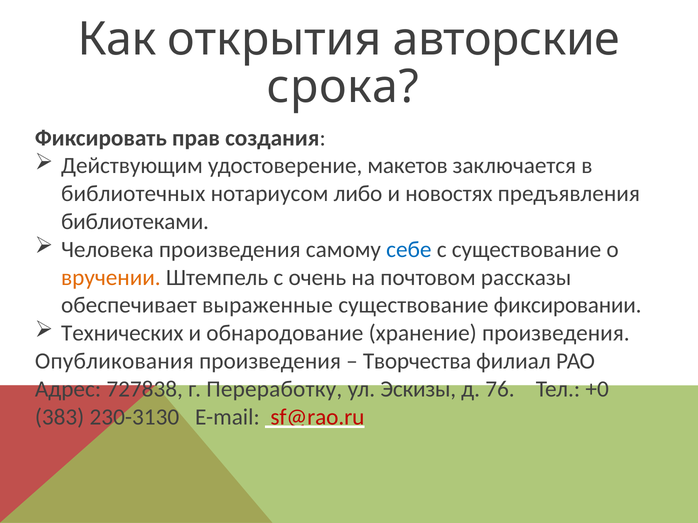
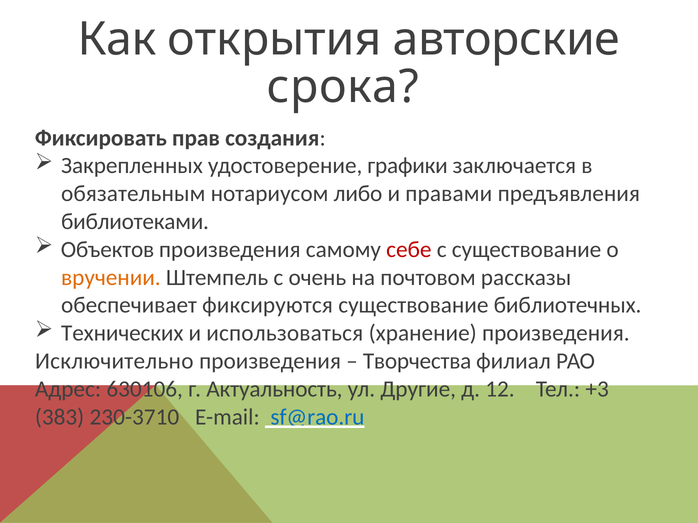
Действующим: Действующим -> Закрепленных (132, 166)
макетов: макетов -> графики (408, 166)
библиотечных: библиотечных -> обязательным (133, 194)
новостях: новостях -> правами (449, 194)
Человека: Человека -> Объектов (107, 250)
себе colour: blue -> red (409, 250)
выраженные: выраженные -> фиксируются (268, 306)
фиксировании: фиксировании -> библиотечных (568, 306)
обнародование: обнародование -> использоваться (285, 333)
Опубликования: Опубликования -> Исключительно (114, 361)
727838: 727838 -> 630106 (145, 389)
Переработку: Переработку -> Актуальность (274, 389)
Эскизы: Эскизы -> Другие (418, 389)
76: 76 -> 12 (500, 389)
+0: +0 -> +3 (597, 389)
230-3130: 230-3130 -> 230-3710 (134, 417)
sf@rao.ru colour: red -> blue (317, 417)
